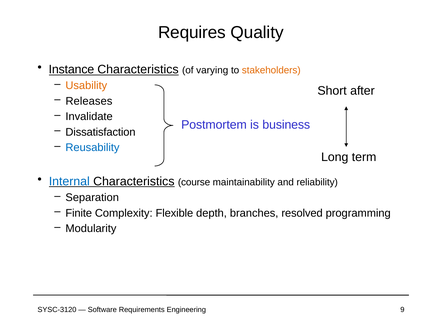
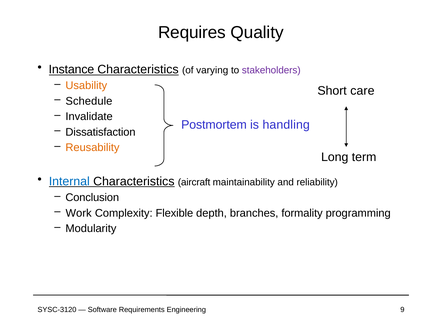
stakeholders colour: orange -> purple (271, 70)
after: after -> care (362, 91)
Releases: Releases -> Schedule (89, 101)
business: business -> handling (286, 124)
Reusability colour: blue -> orange (92, 147)
course: course -> aircraft (194, 182)
Separation: Separation -> Conclusion (92, 197)
Finite: Finite -> Work (79, 213)
resolved: resolved -> formality (302, 213)
